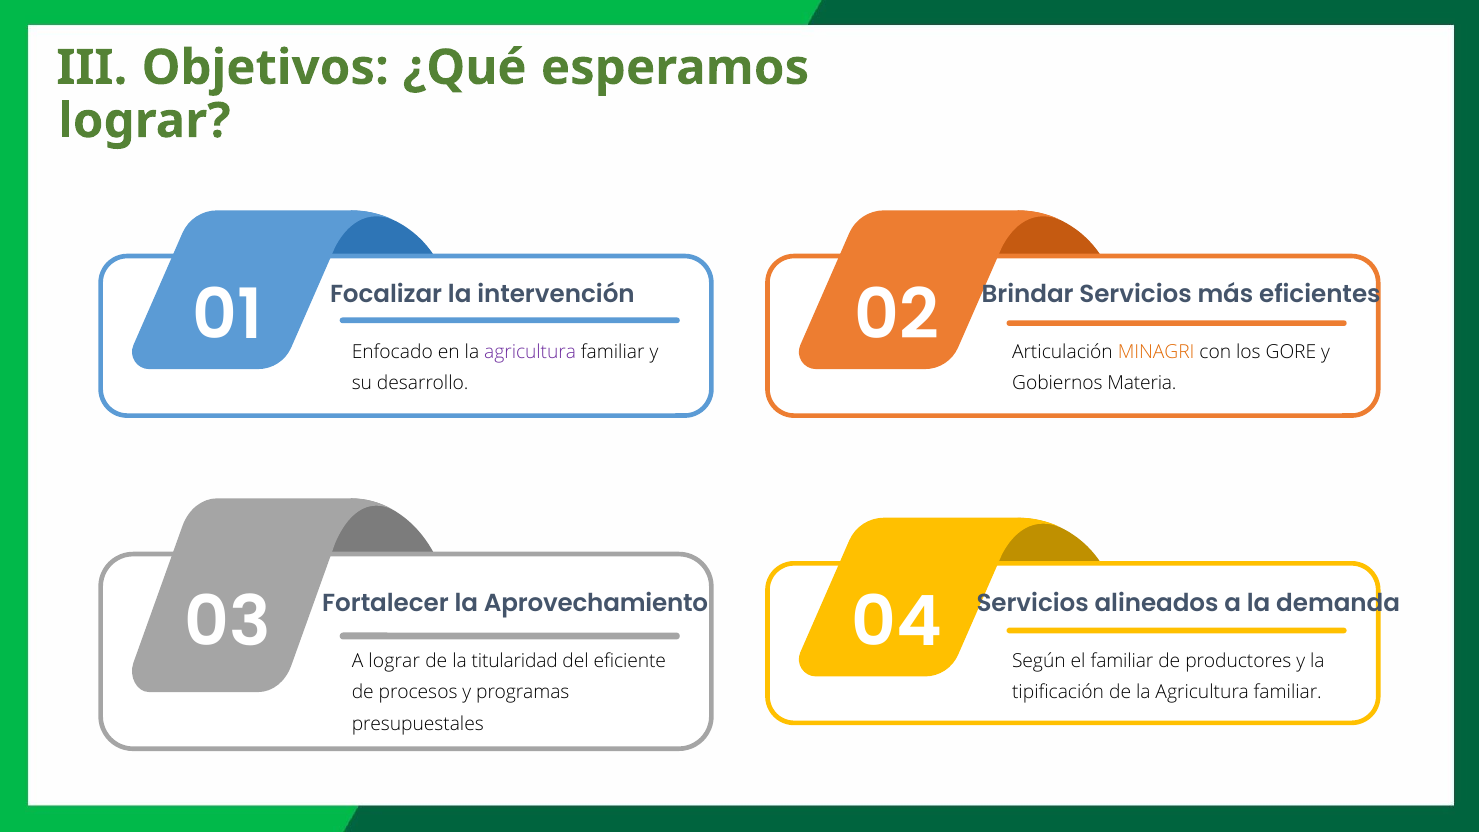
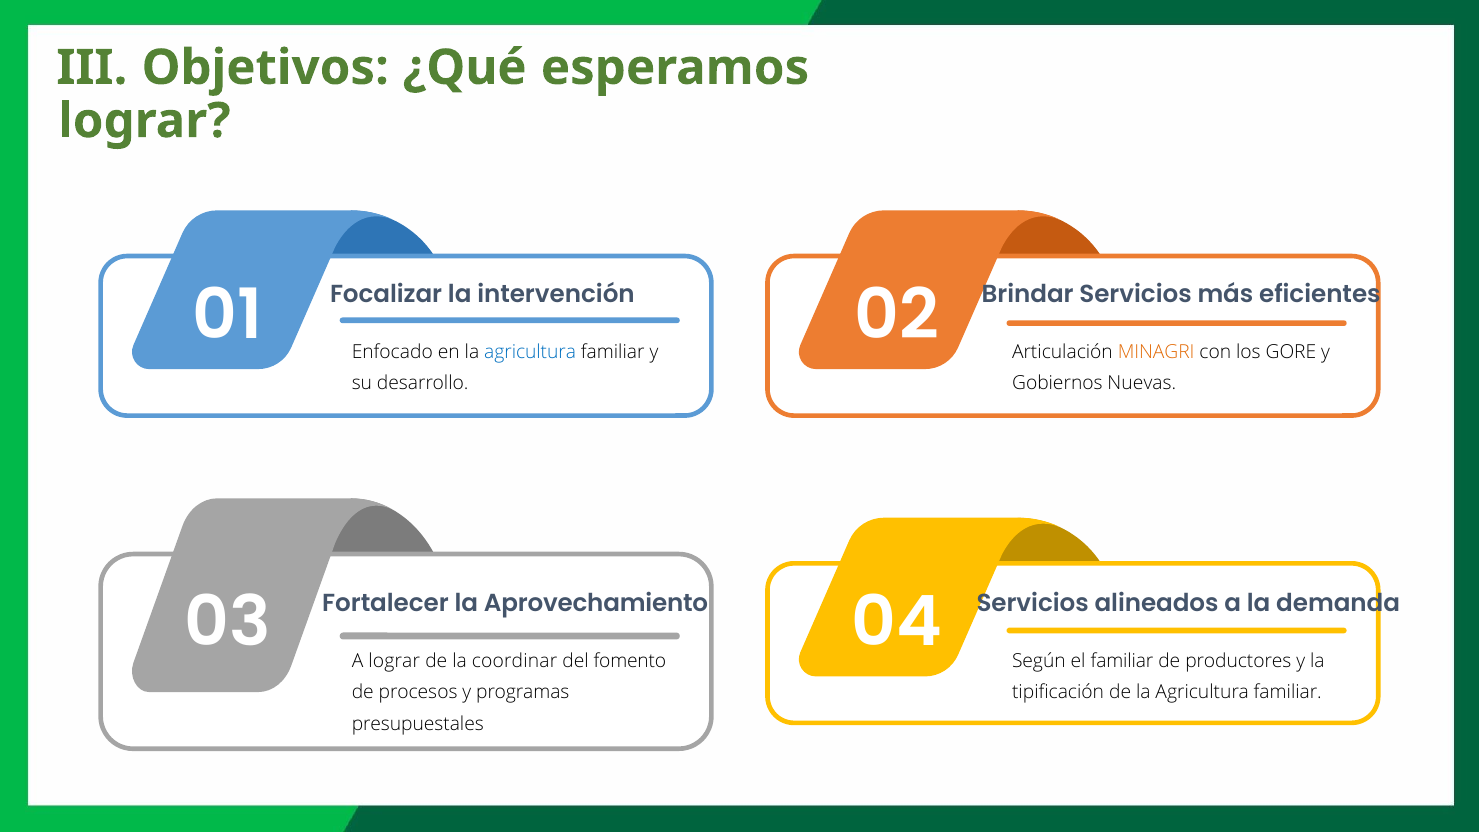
agricultura colour: purple -> blue (530, 352)
Materia: Materia -> Nuevas (1142, 384)
titularidad: titularidad -> coordinar (515, 661)
eficiente: eficiente -> fomento (630, 661)
